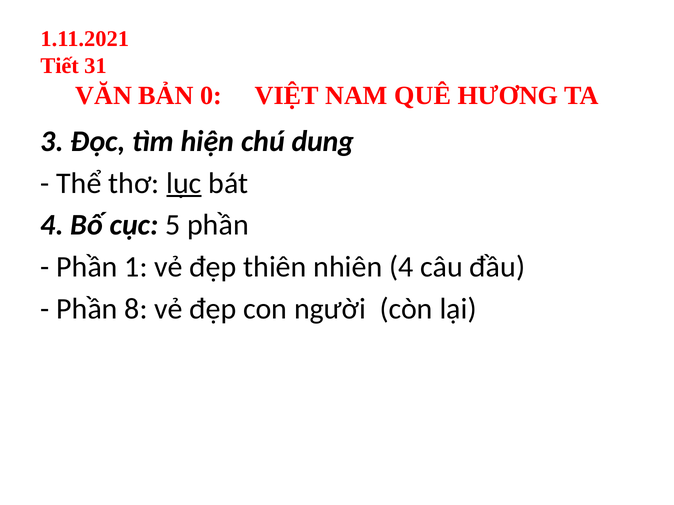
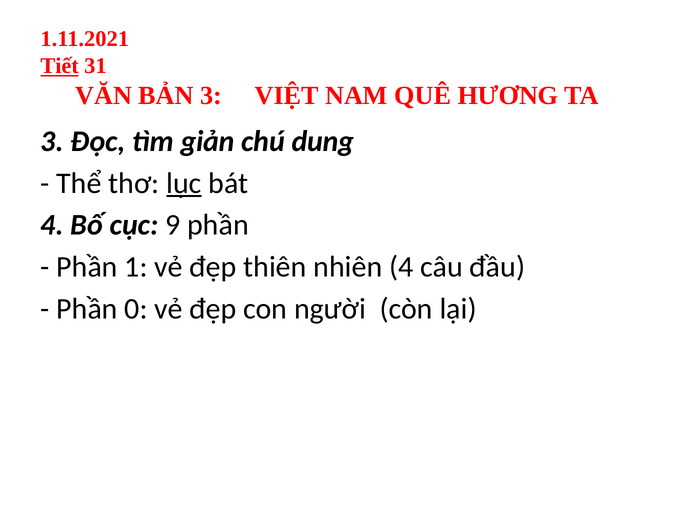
Tiết underline: none -> present (60, 66)
BẢN 0: 0 -> 3 (211, 96)
hiện: hiện -> giản (208, 141)
5: 5 -> 9 (173, 225)
8: 8 -> 0 (136, 309)
